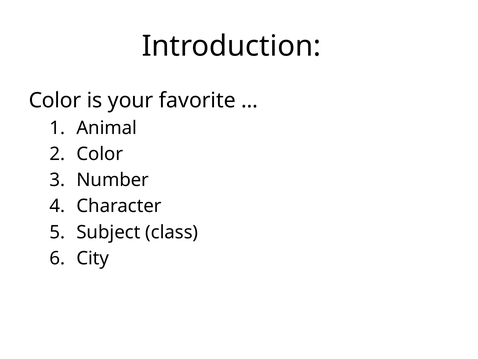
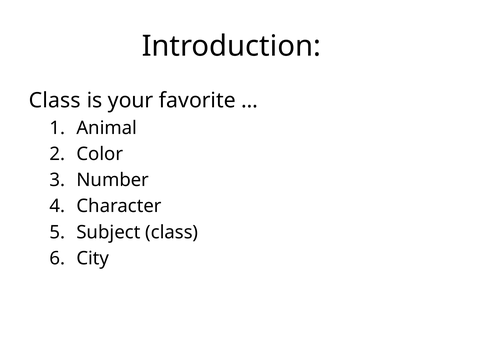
Color: Color -> Class (55, 100)
